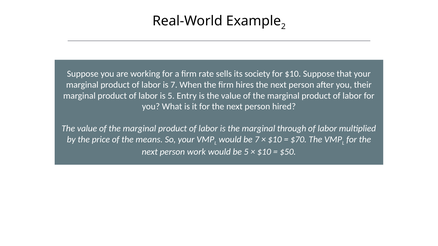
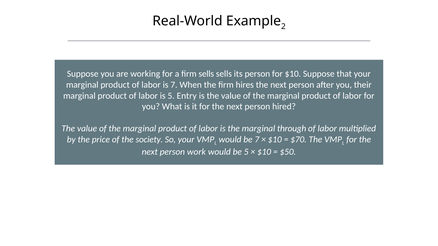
firm rate: rate -> sells (206, 74)
its society: society -> person (257, 74)
means: means -> society (149, 140)
